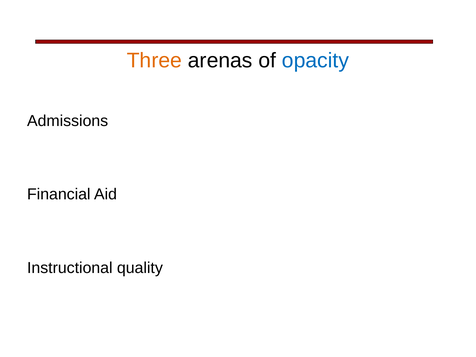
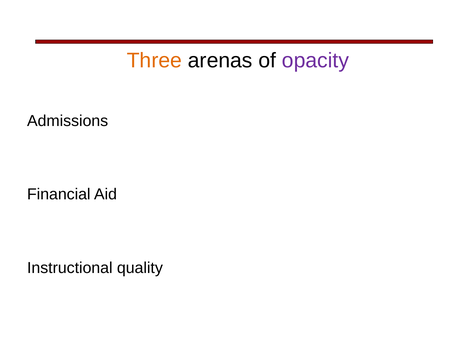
opacity colour: blue -> purple (315, 60)
